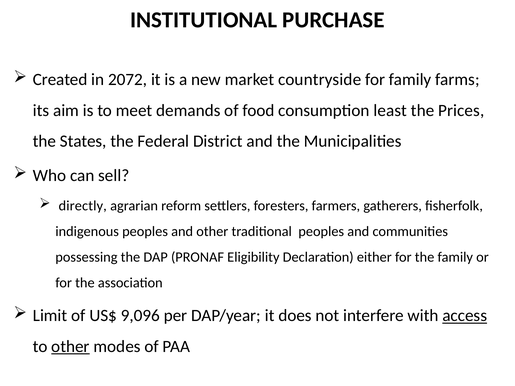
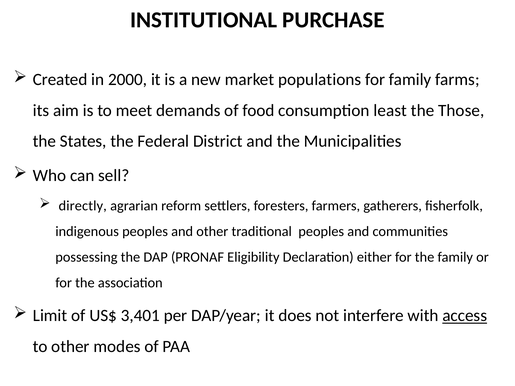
2072: 2072 -> 2000 (128, 80)
countryside: countryside -> populations (320, 80)
Prices: Prices -> Those (461, 110)
9,096: 9,096 -> 3,401 (140, 316)
other underline: present -> none (70, 347)
